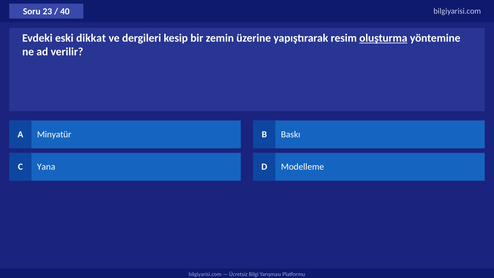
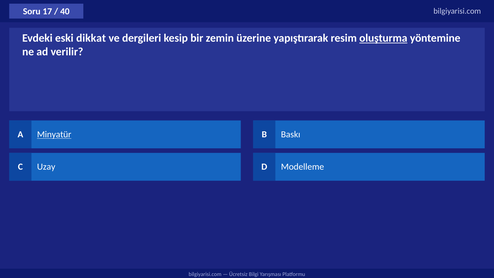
23: 23 -> 17 (47, 11)
Minyatür underline: none -> present (54, 134)
Yana: Yana -> Uzay (46, 167)
